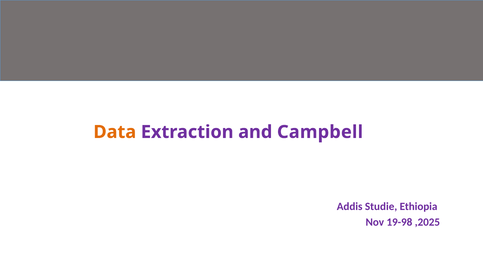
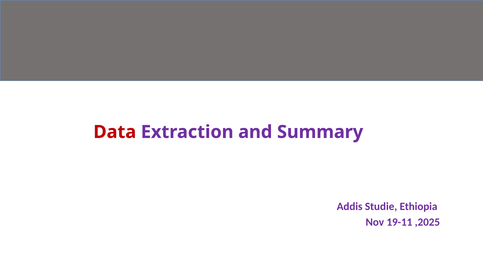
Data colour: orange -> red (115, 132)
Campbell: Campbell -> Summary (320, 132)
19-98: 19-98 -> 19-11 (399, 222)
